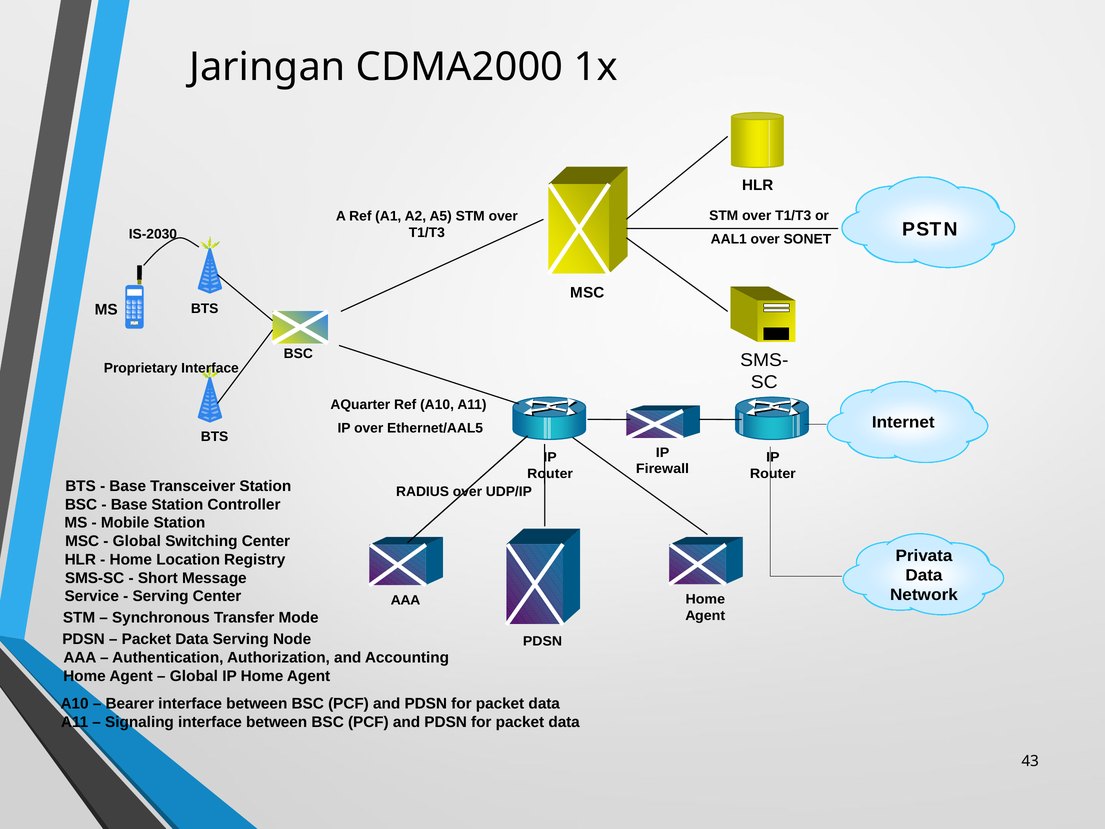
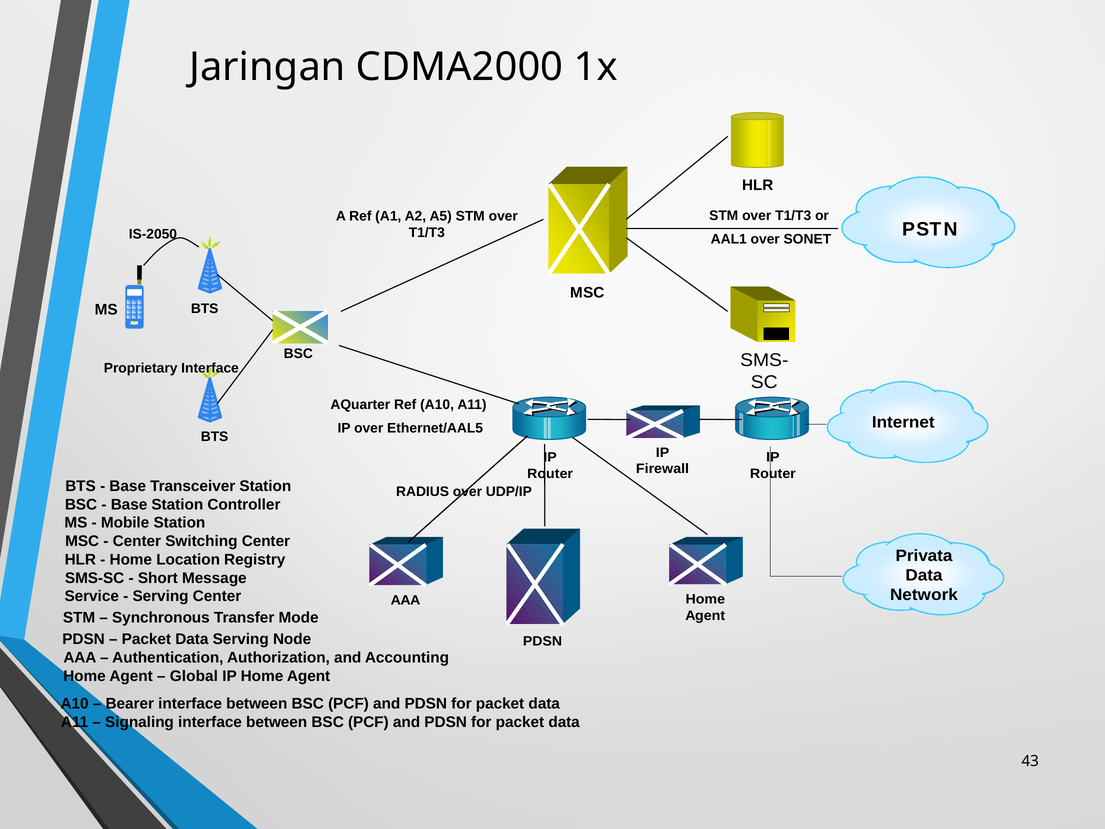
IS-2030: IS-2030 -> IS-2050 (153, 234)
Global: Global -> Center (137, 541)
